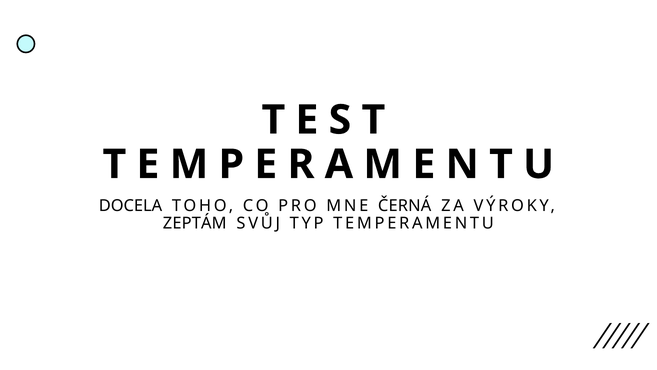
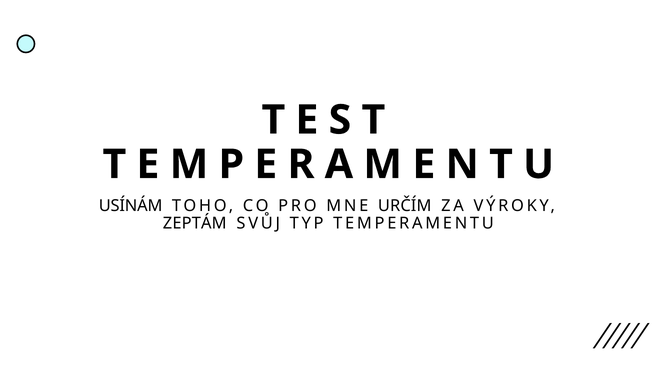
DOCELA: DOCELA -> USÍNÁM (131, 205)
ČERNÁ: ČERNÁ -> URČÍM (405, 205)
